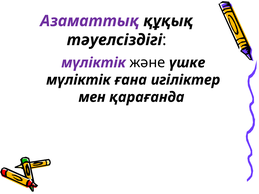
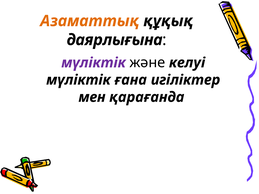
Азаматтық colour: purple -> orange (90, 21)
тәуелсiздiгi: тәуелсiздiгi -> даярлығына (115, 40)
үшке: үшке -> келуi (187, 63)
